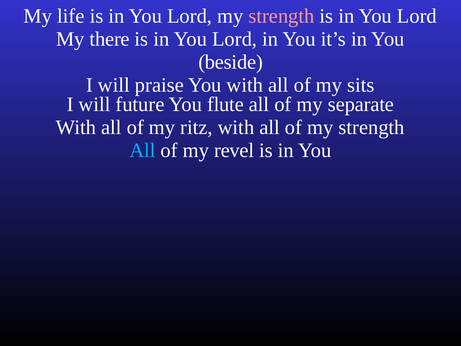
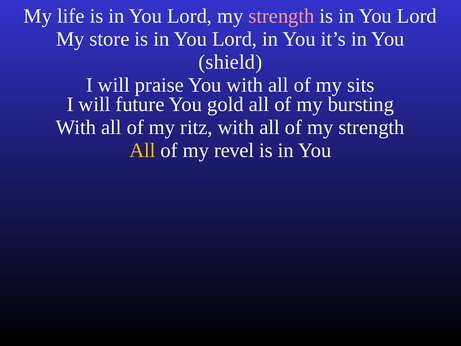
there: there -> store (110, 39)
beside: beside -> shield (230, 62)
flute: flute -> gold (225, 104)
separate: separate -> bursting (361, 104)
All colour: light blue -> yellow (142, 150)
